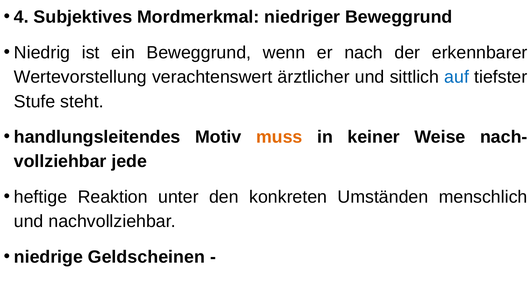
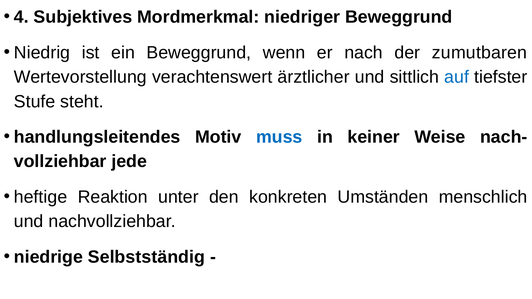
erkennbarer: erkennbarer -> zumutbaren (480, 53)
muss colour: orange -> blue (279, 137)
Geldscheinen: Geldscheinen -> Selbstständig (146, 257)
